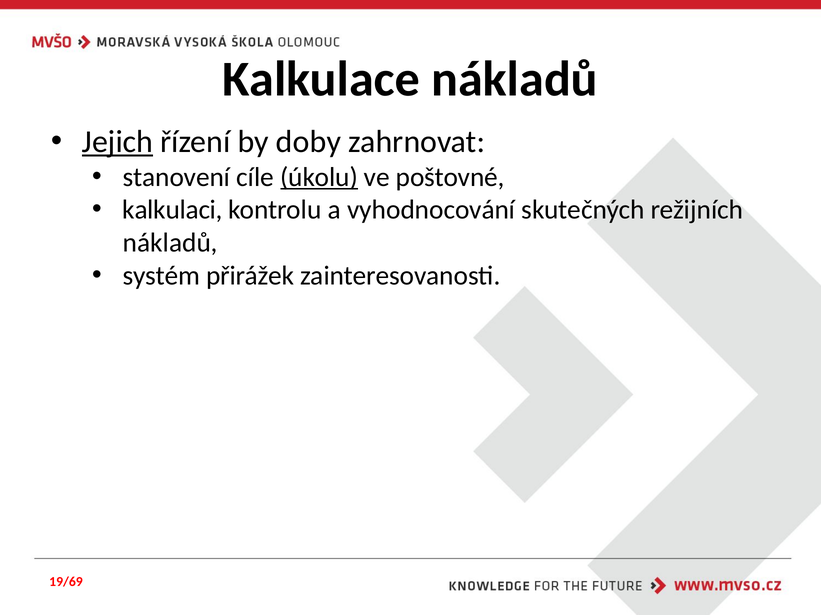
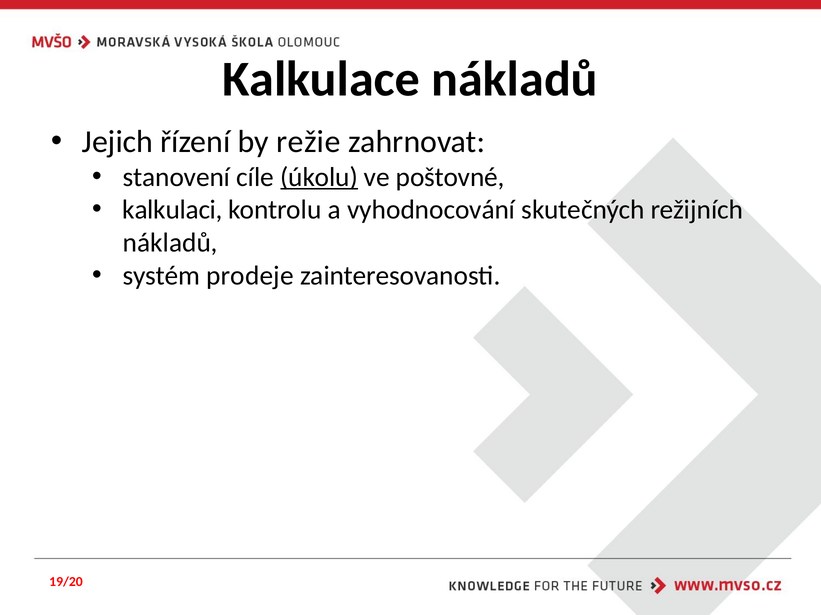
Jejich underline: present -> none (117, 142)
doby: doby -> režie (308, 142)
přirážek: přirážek -> prodeje (250, 276)
19/69: 19/69 -> 19/20 (66, 583)
